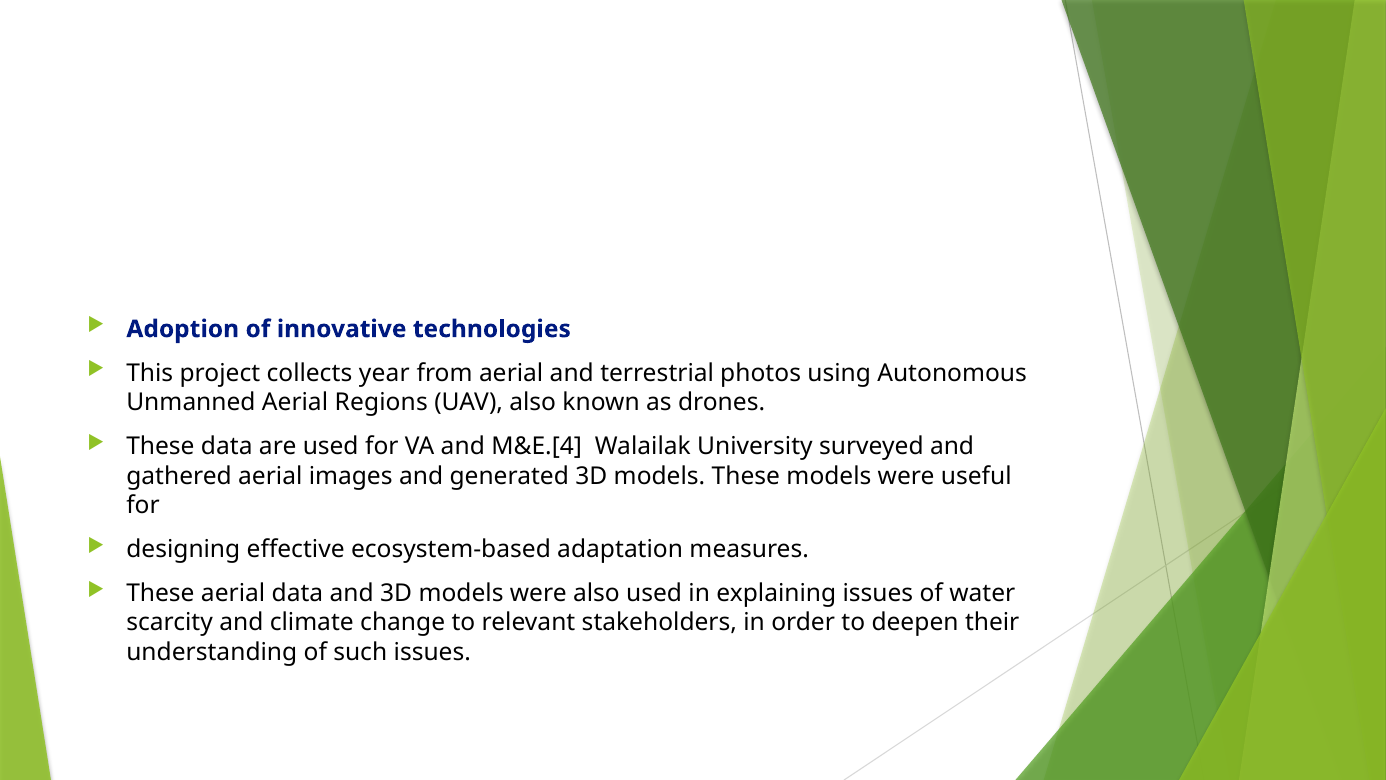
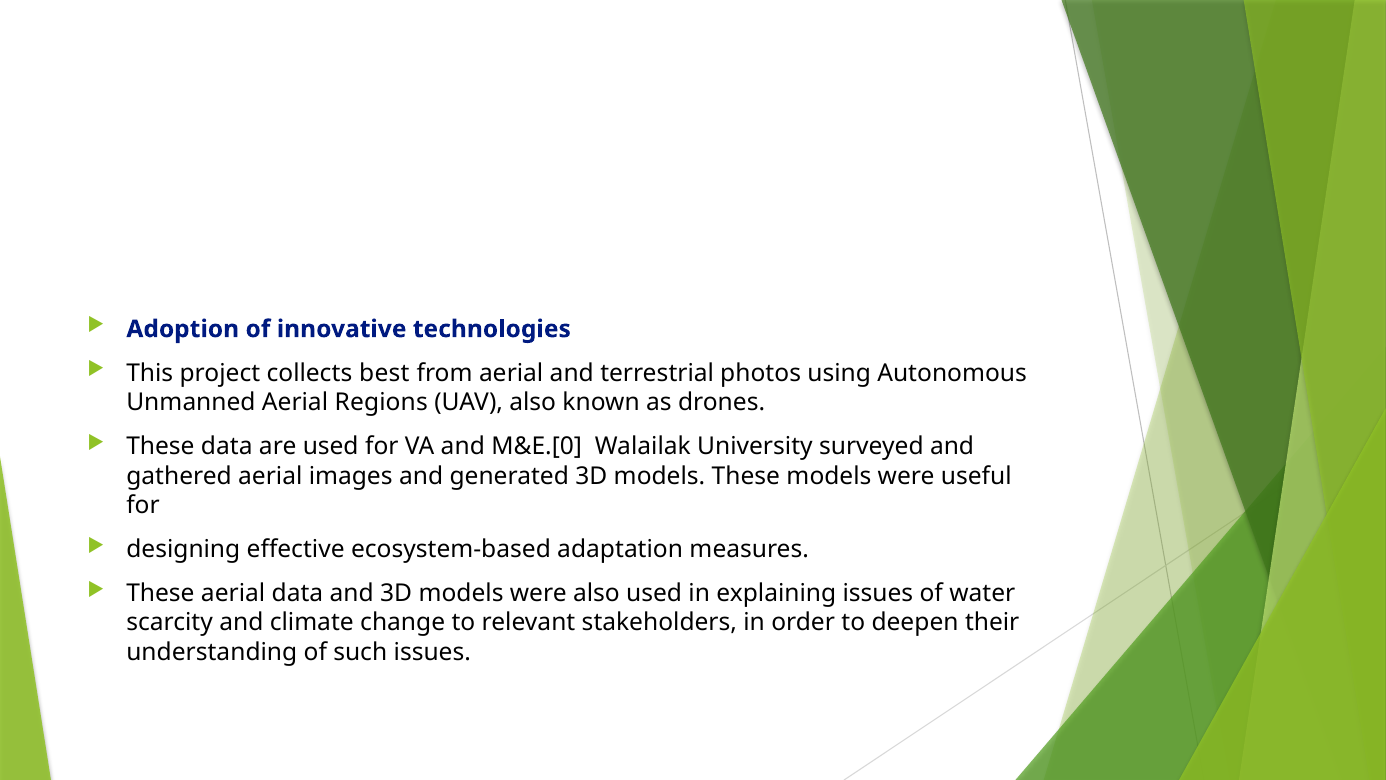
year: year -> best (384, 373)
M&E.[4: M&E.[4 -> M&E.[0 (537, 446)
